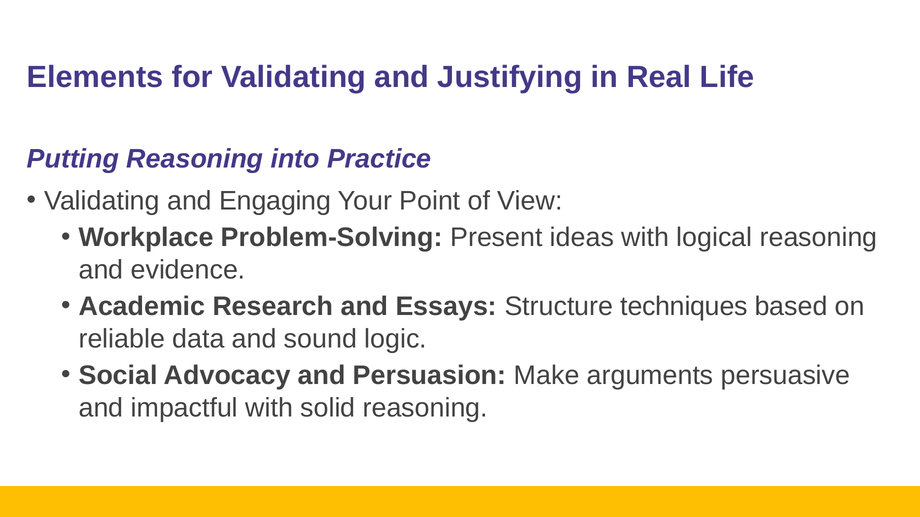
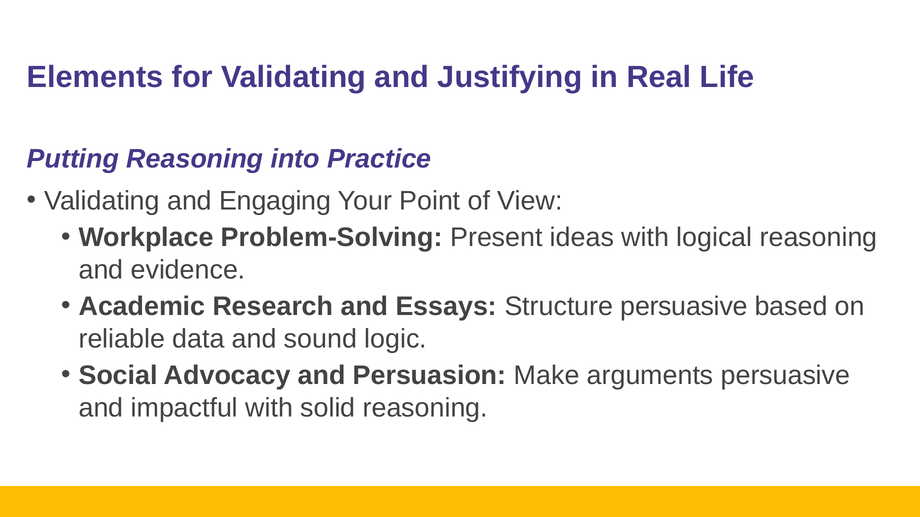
Structure techniques: techniques -> persuasive (684, 307)
